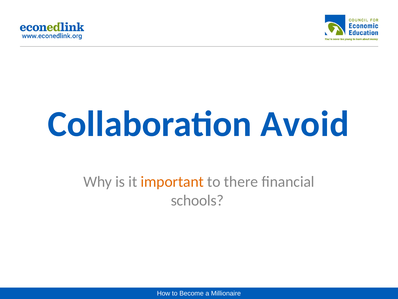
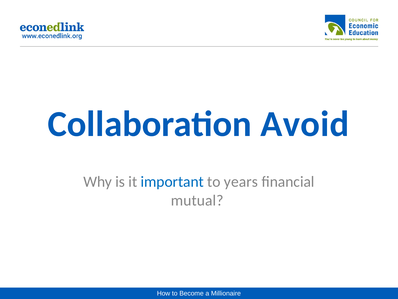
important colour: orange -> blue (172, 182)
there: there -> years (241, 182)
schools: schools -> mutual (197, 200)
